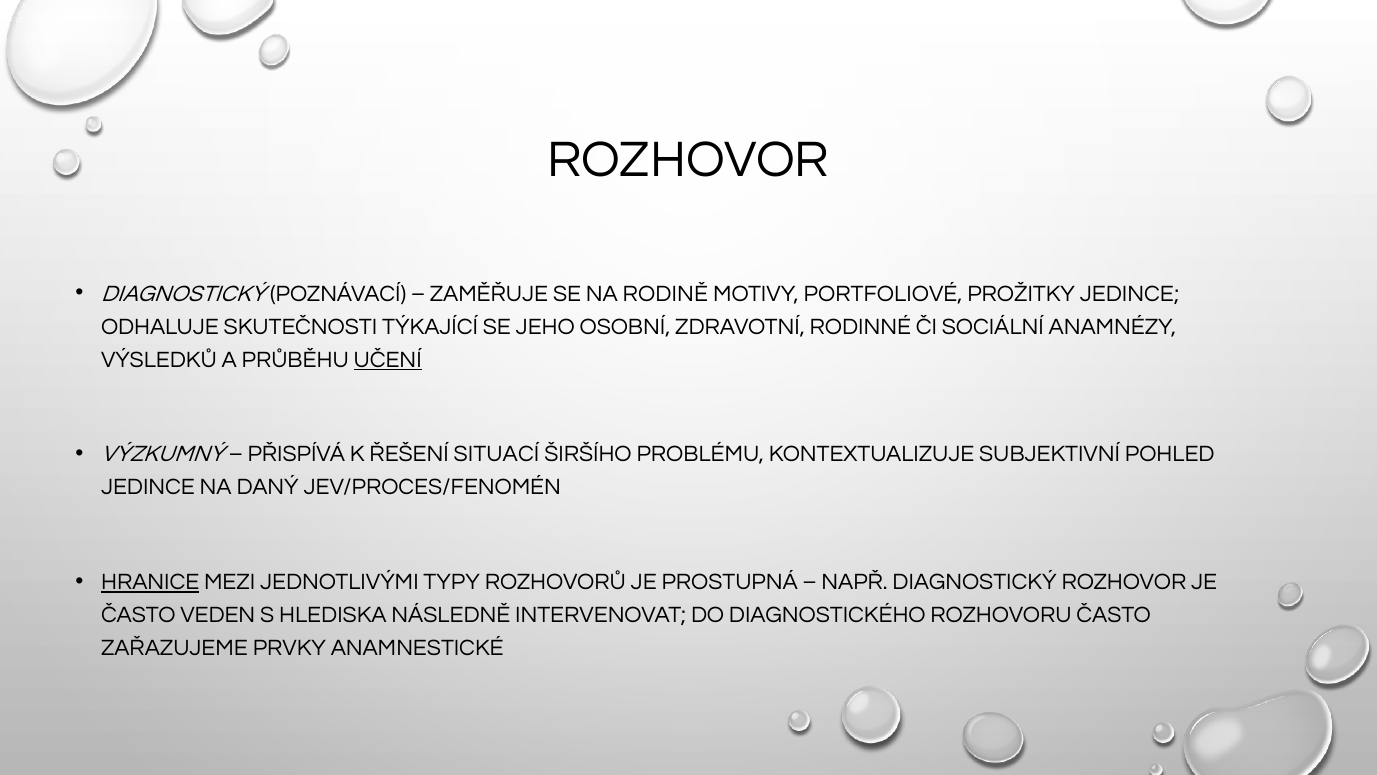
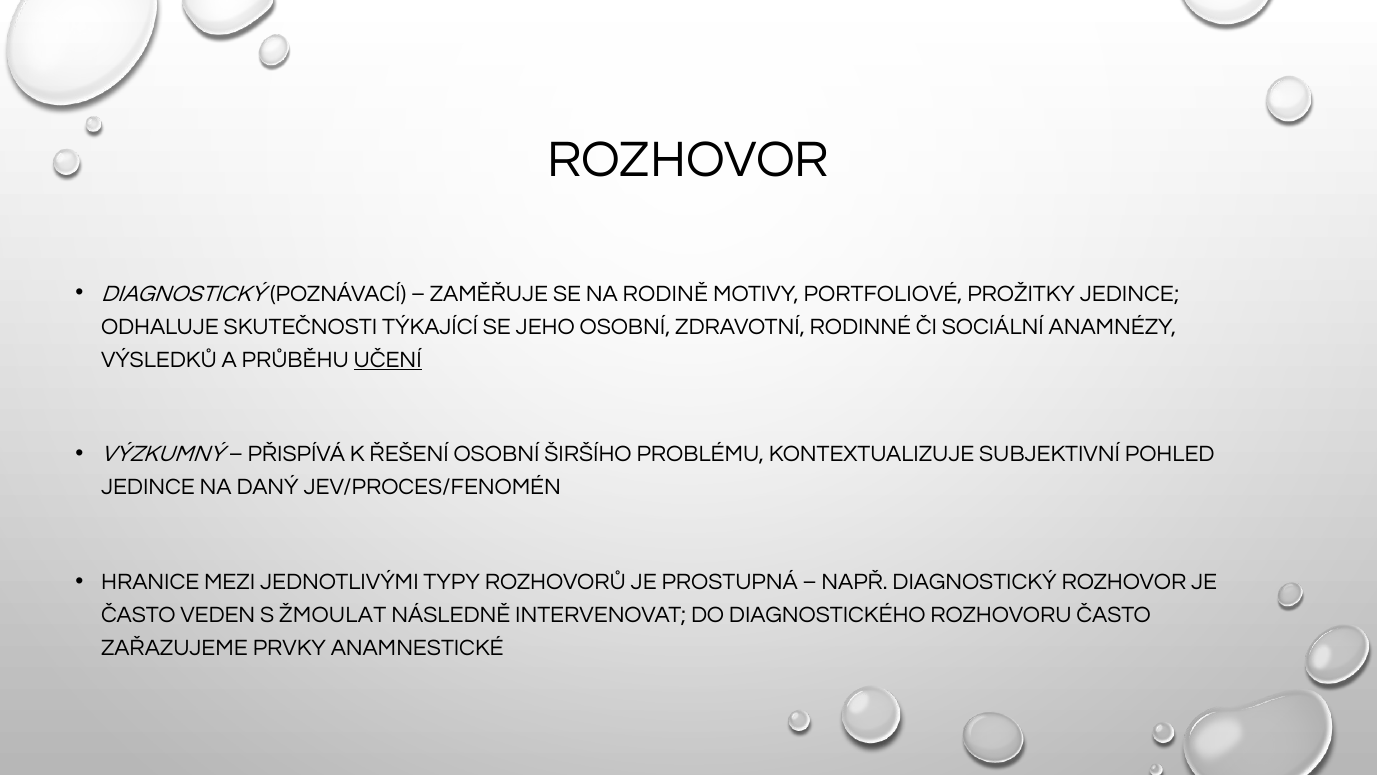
ŘEŠENÍ SITUACÍ: SITUACÍ -> OSOBNÍ (497, 454)
HRANICE underline: present -> none (150, 582)
HLEDISKA: HLEDISKA -> ŽMOULAT (333, 615)
